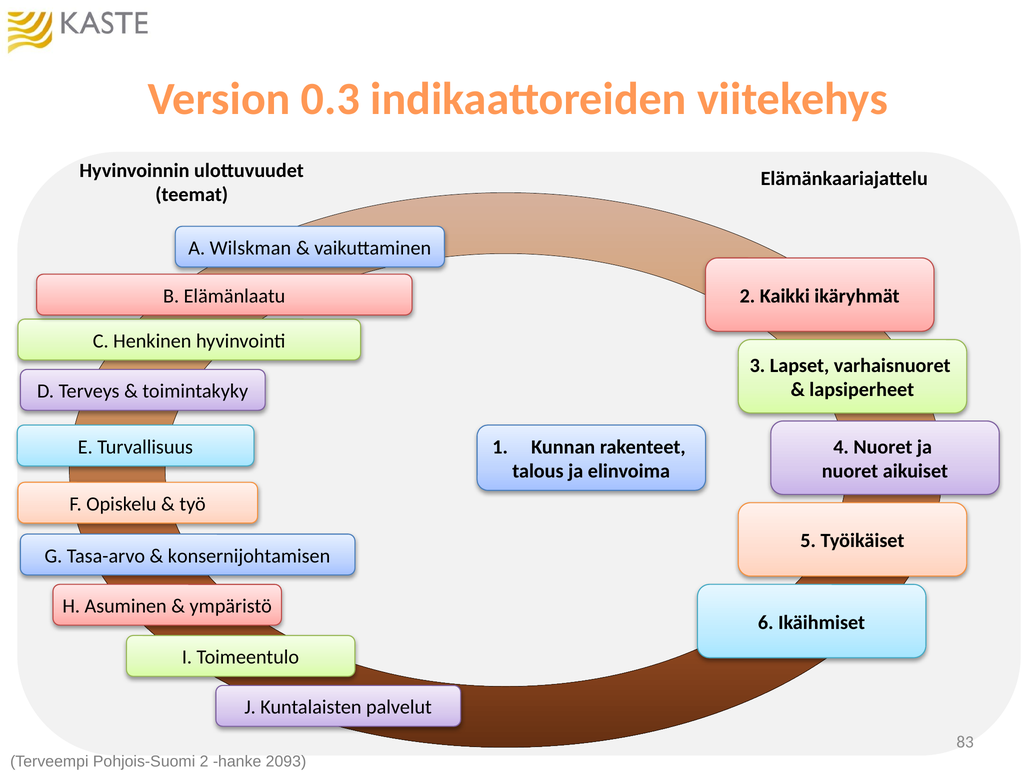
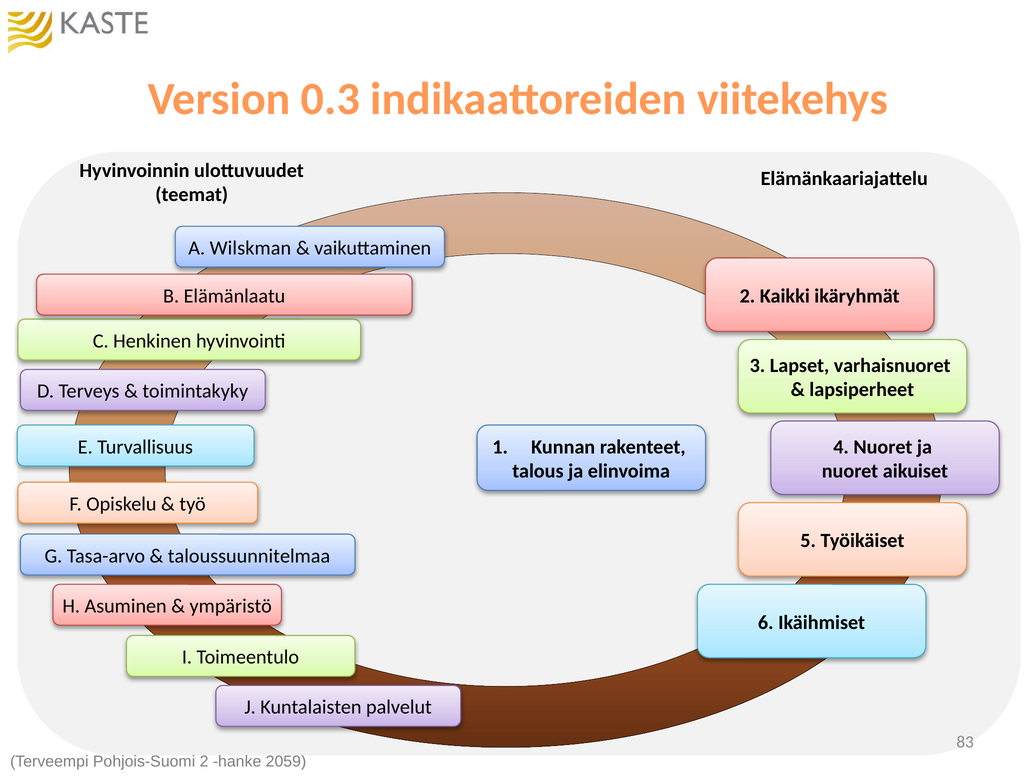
konsernijohtamisen: konsernijohtamisen -> taloussuunnitelmaa (249, 556)
2093: 2093 -> 2059 (286, 761)
